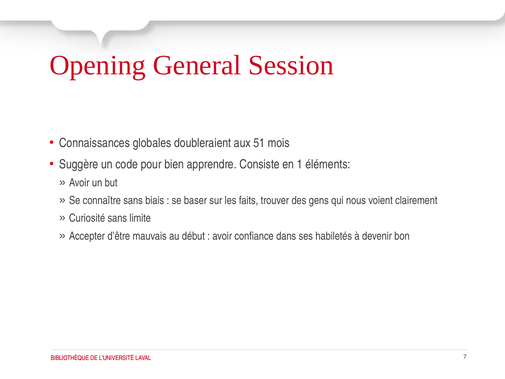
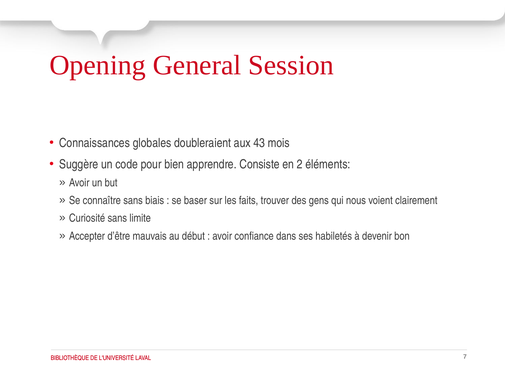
51: 51 -> 43 (259, 143)
1: 1 -> 2 (300, 164)
